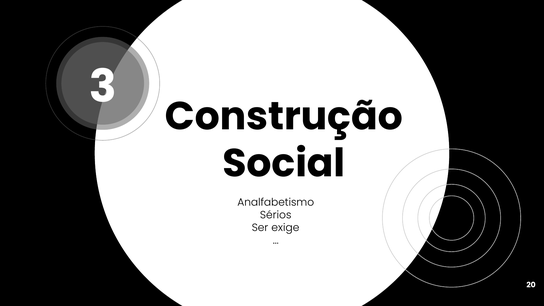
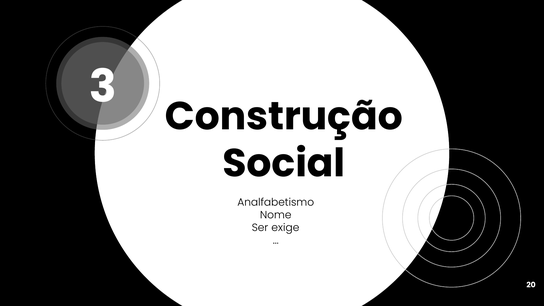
Sérios: Sérios -> Nome (276, 215)
